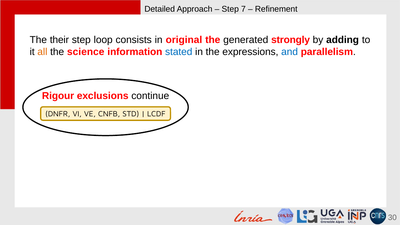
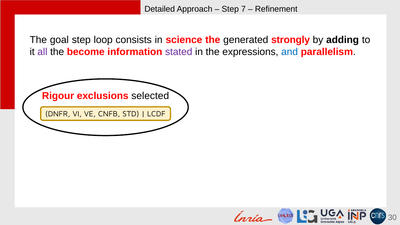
their: their -> goal (59, 40)
original: original -> science (184, 40)
all colour: orange -> purple (42, 52)
science: science -> become (86, 52)
stated colour: blue -> purple (179, 52)
continue: continue -> selected (150, 96)
